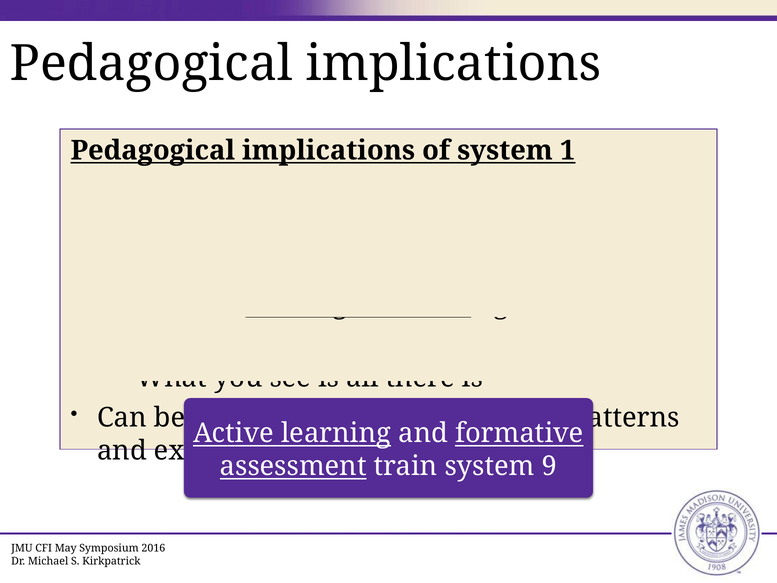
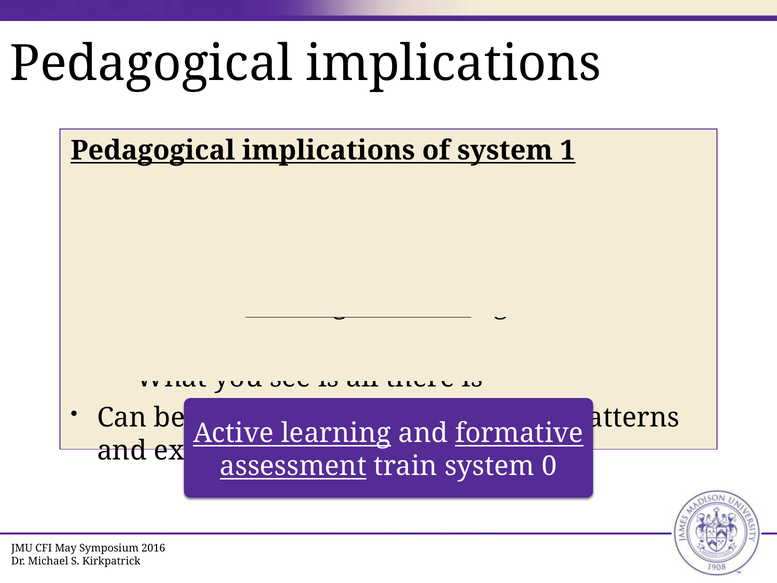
9: 9 -> 0 (549, 466)
